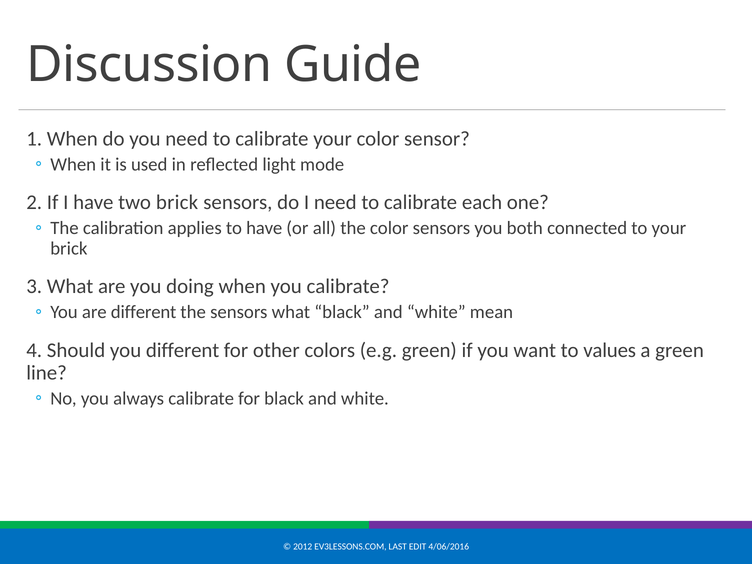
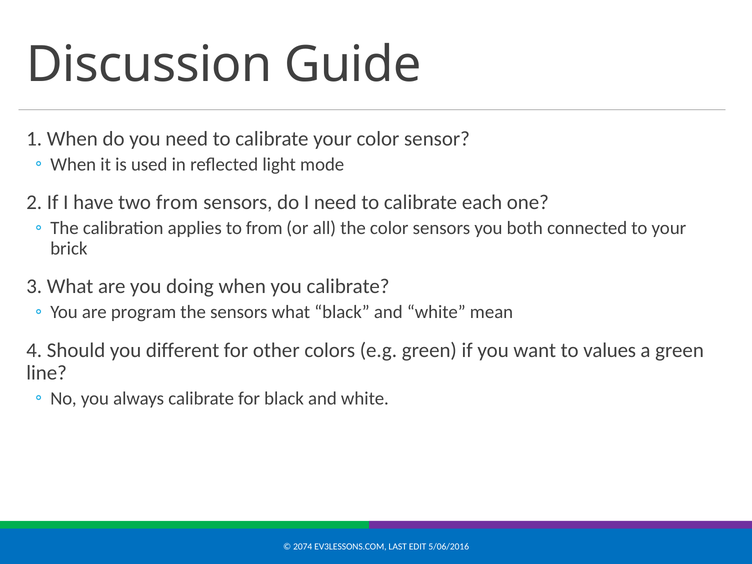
two brick: brick -> from (177, 203)
to have: have -> from (264, 228)
are different: different -> program (144, 312)
2012: 2012 -> 2074 (303, 547)
4/06/2016: 4/06/2016 -> 5/06/2016 (449, 547)
